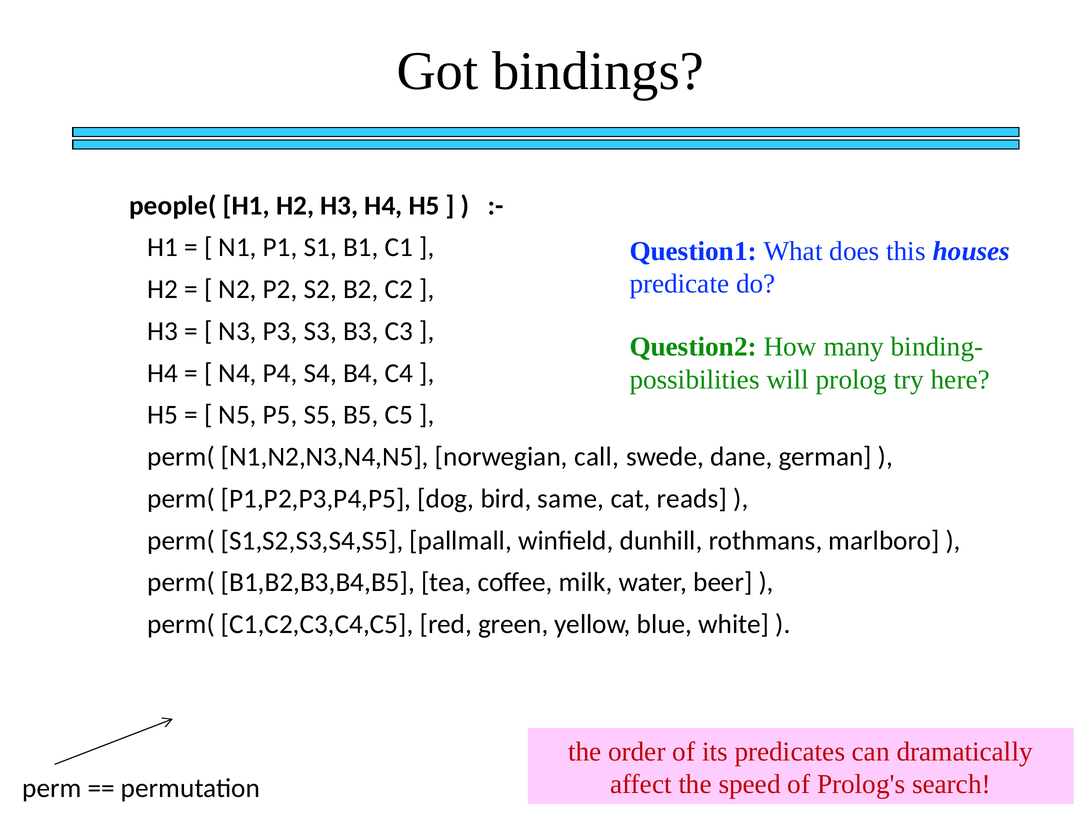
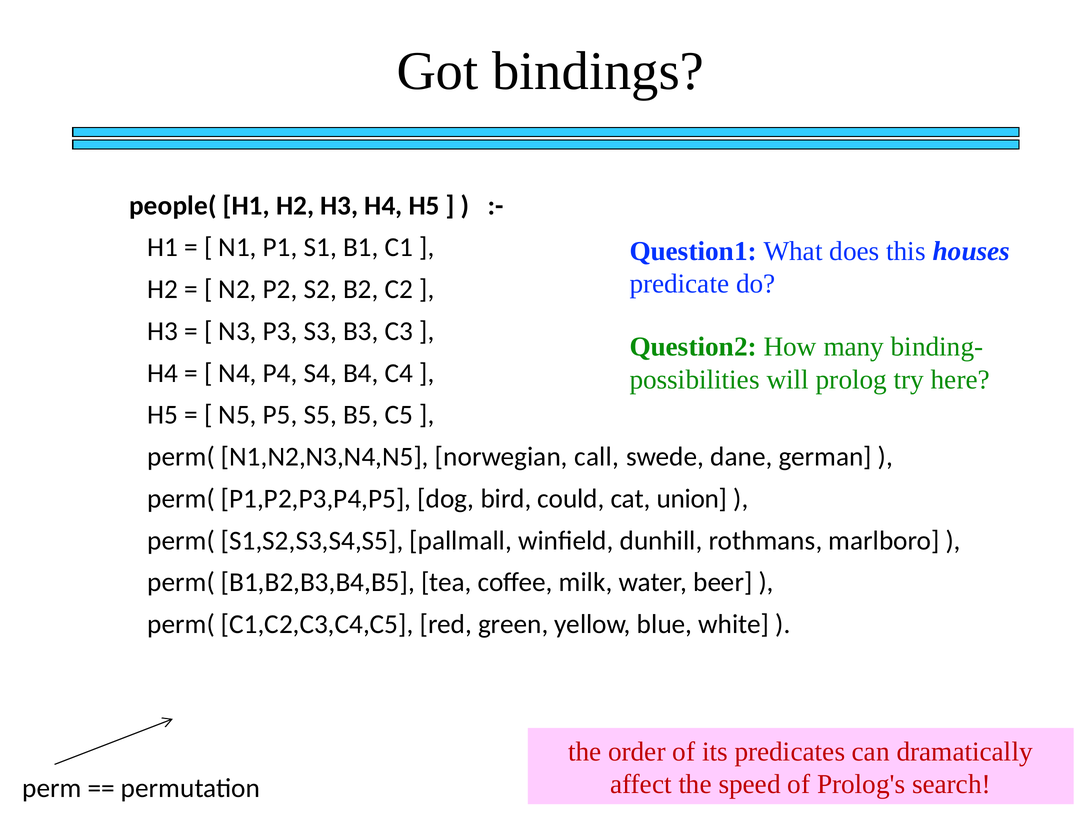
same: same -> could (571, 499)
reads: reads -> union (692, 499)
